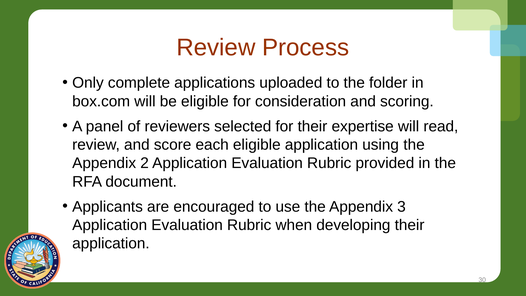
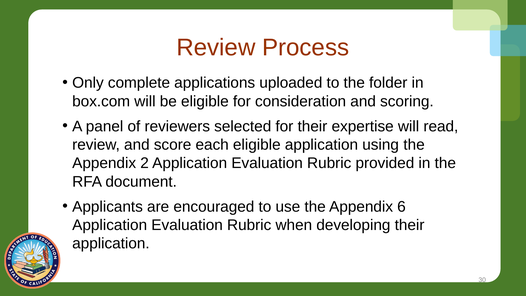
3: 3 -> 6 (402, 207)
